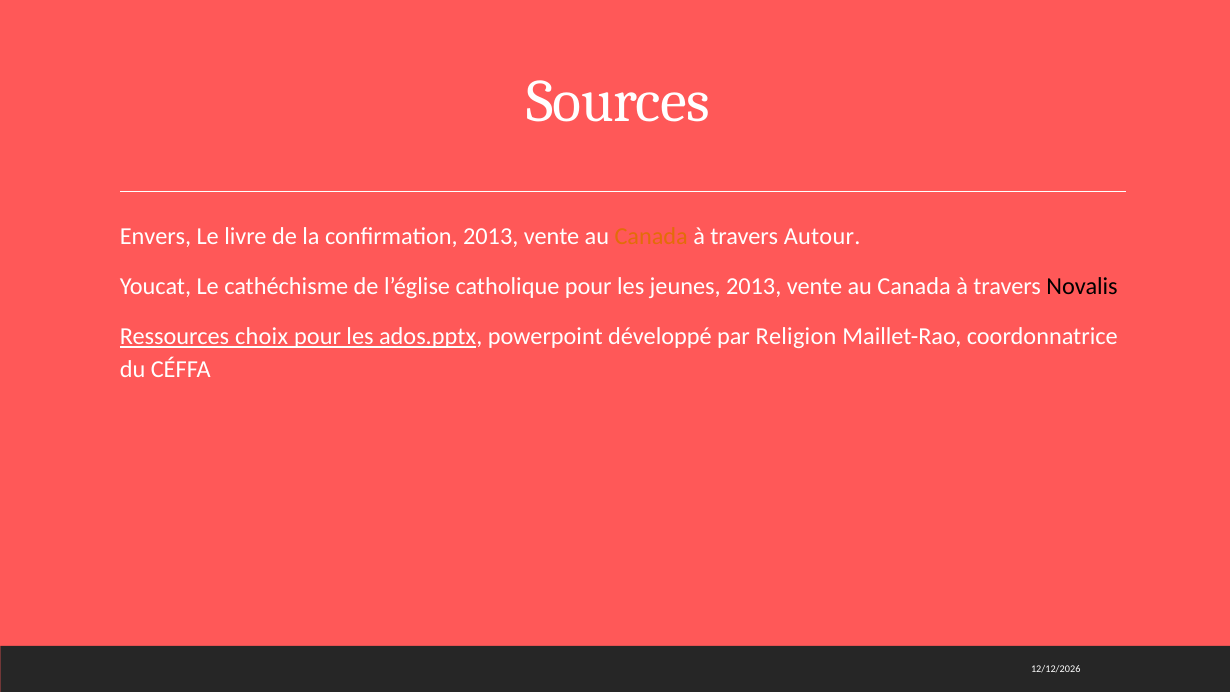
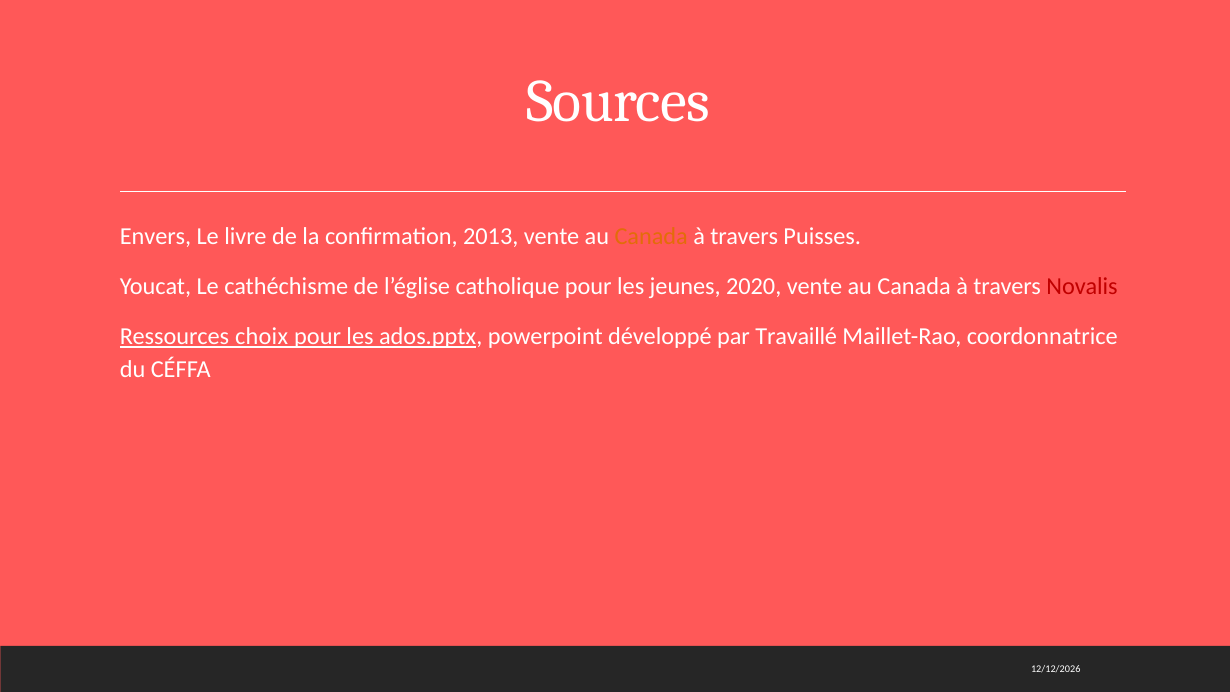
Autour: Autour -> Puisses (822, 237)
jeunes 2013: 2013 -> 2020 (754, 287)
Novalis colour: black -> red (1082, 287)
Religion: Religion -> Travaillé (796, 337)
